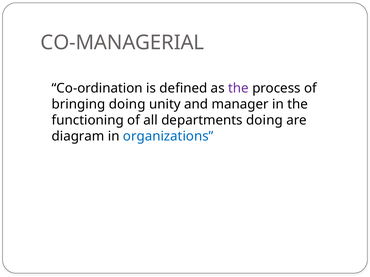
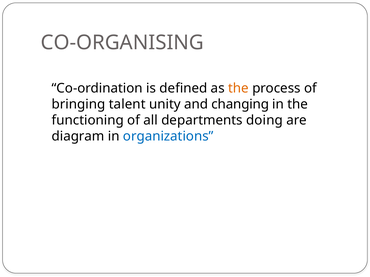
CO-MANAGERIAL: CO-MANAGERIAL -> CO-ORGANISING (122, 43)
the colour: purple -> orange (238, 88)
bringing doing: doing -> talent (127, 104)
manager: manager -> changing (240, 104)
